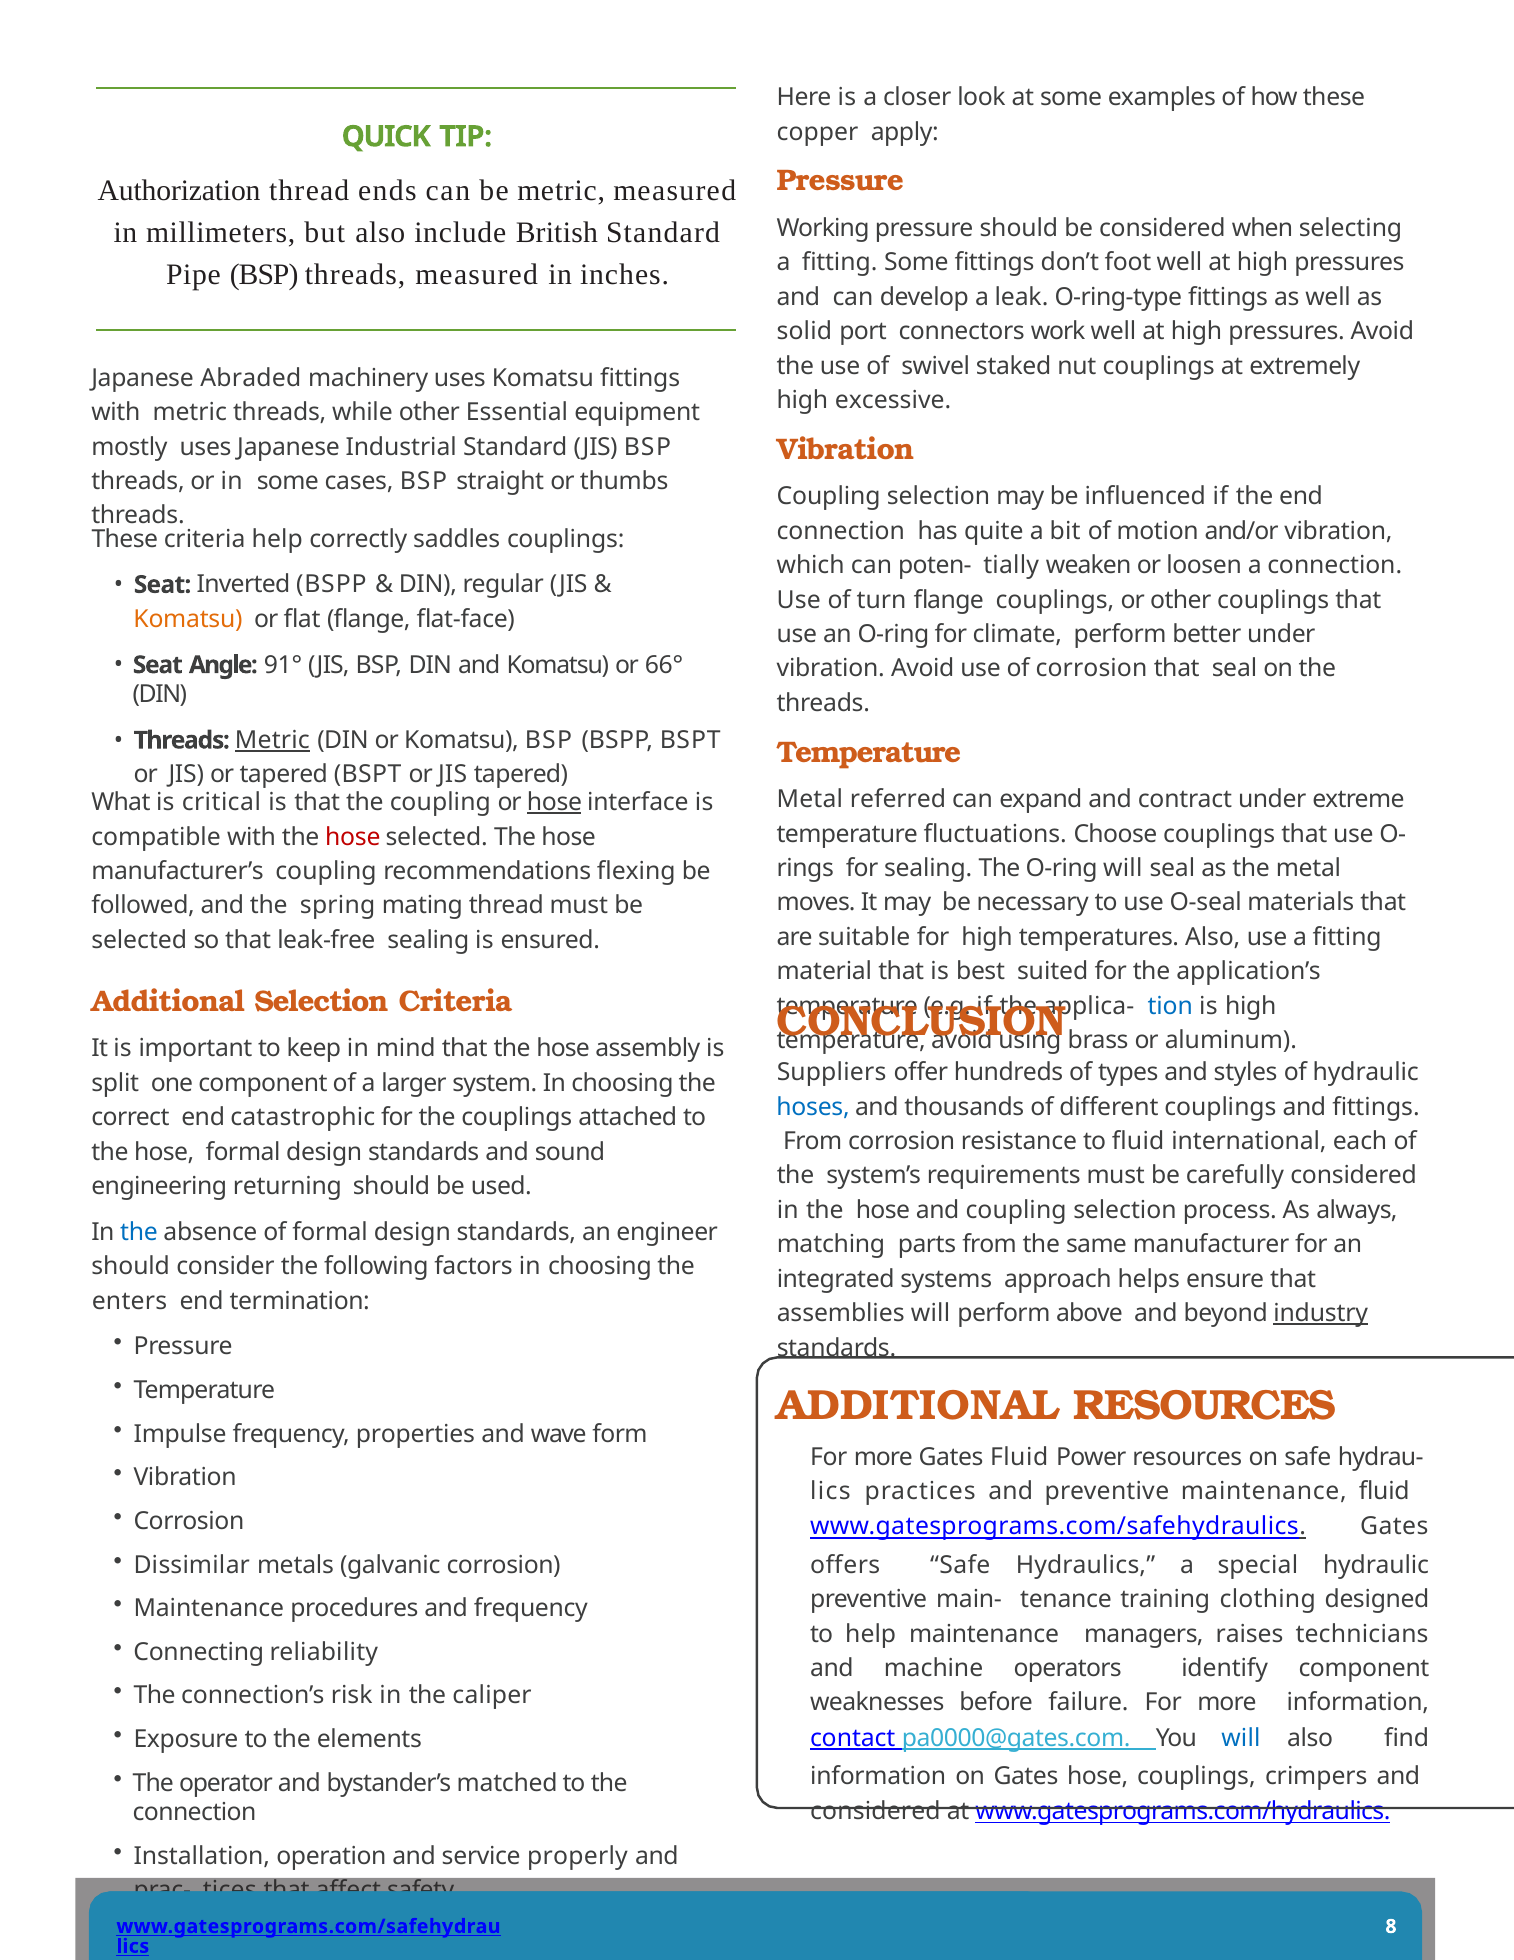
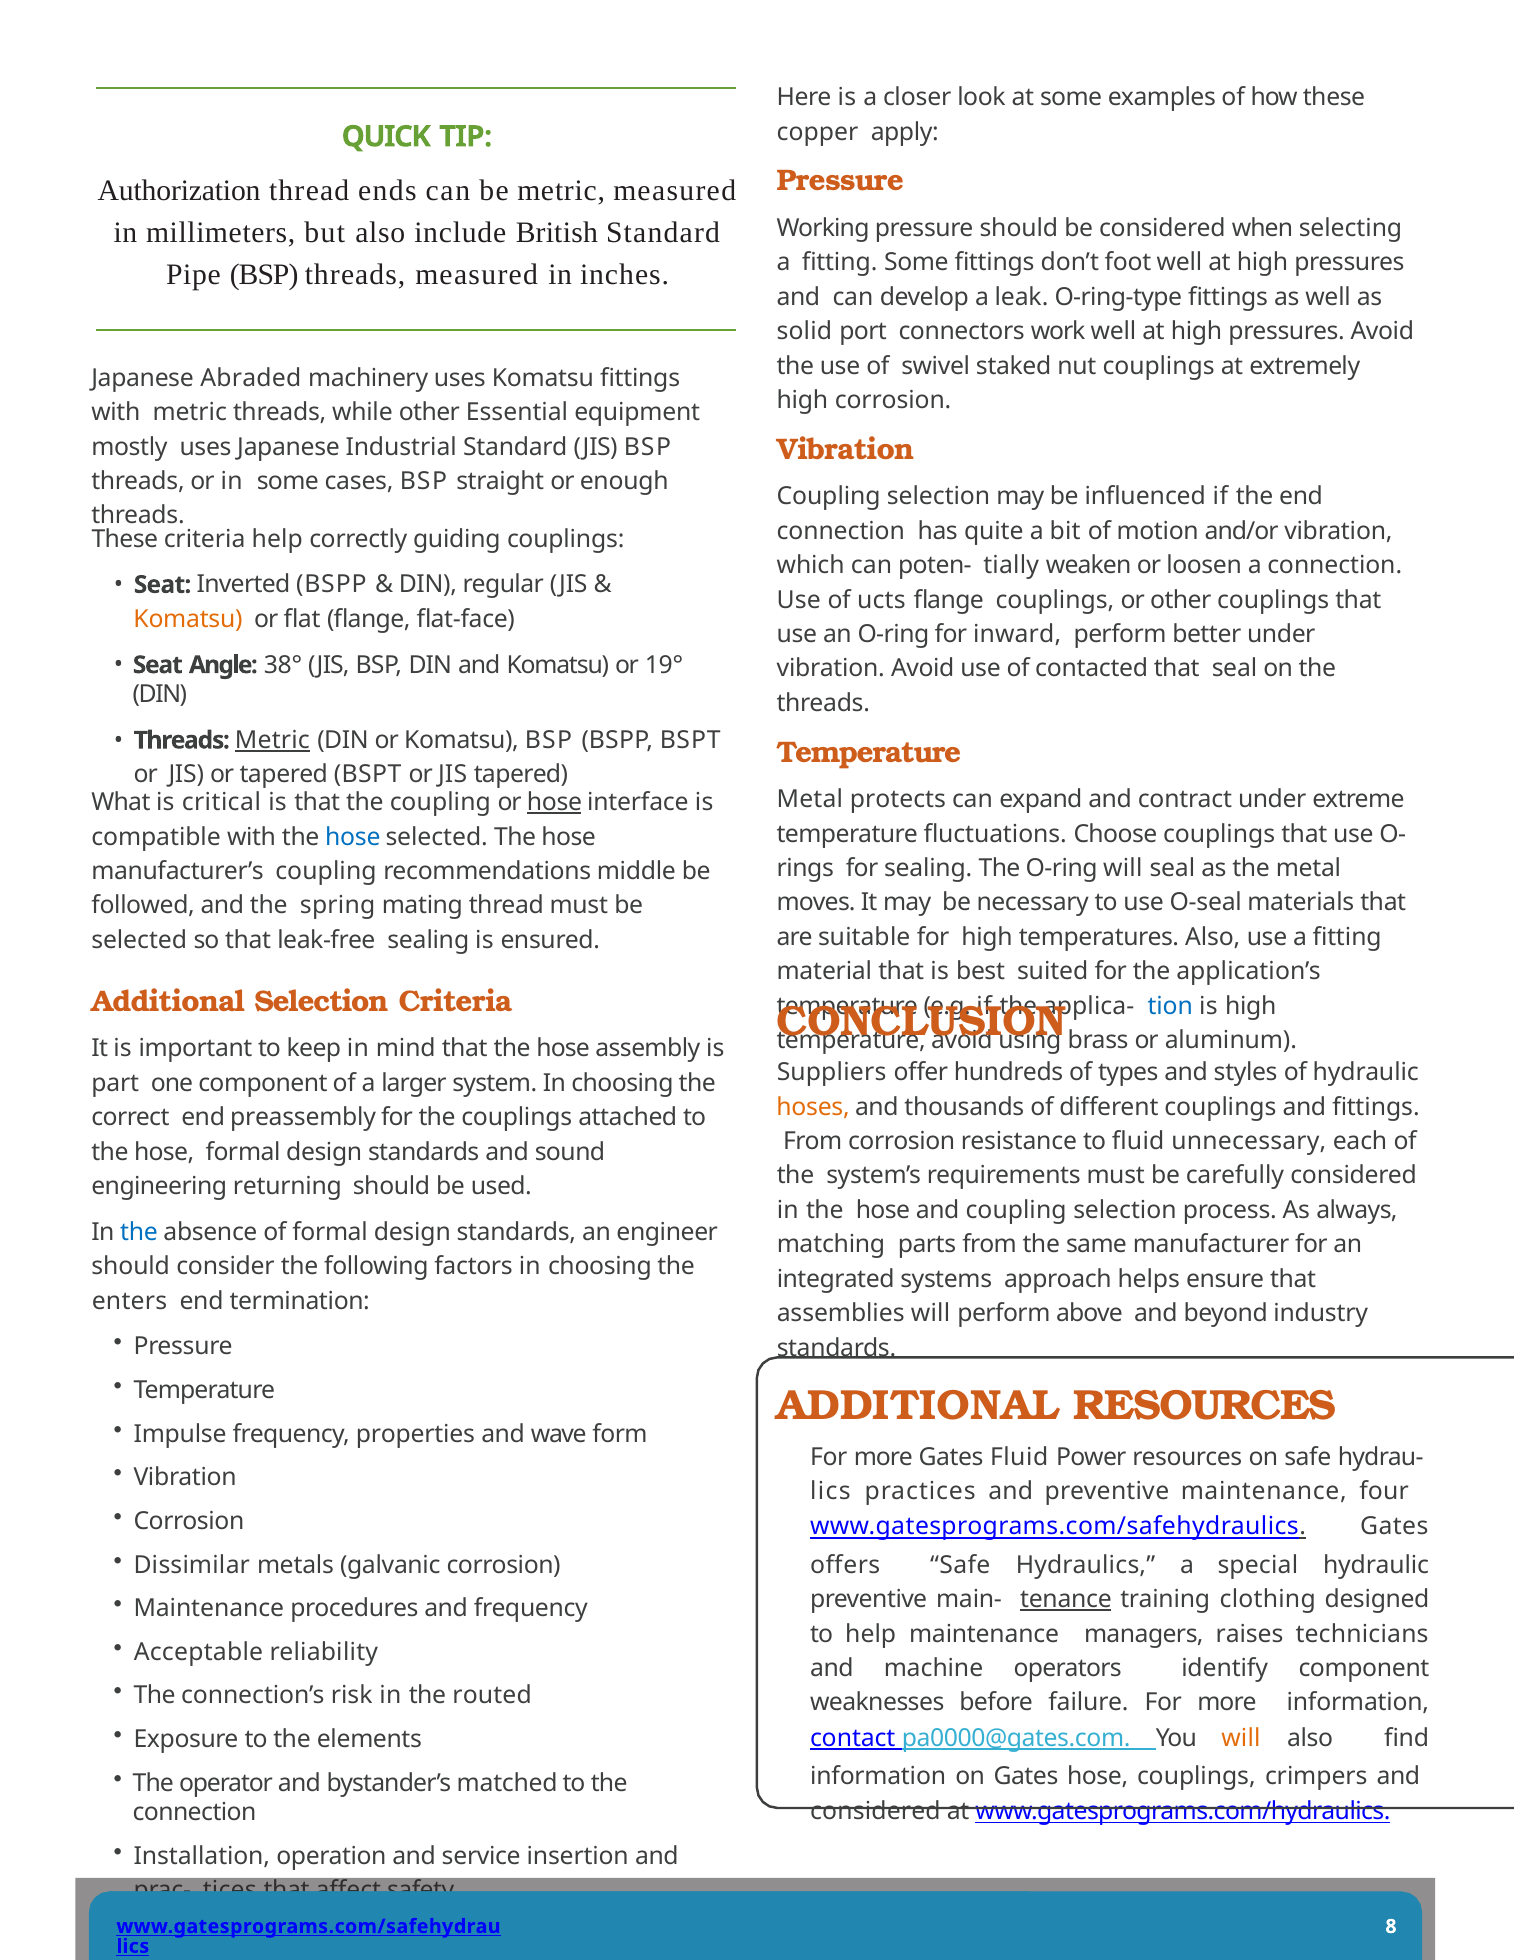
high excessive: excessive -> corrosion (893, 400)
thumbs: thumbs -> enough (624, 481)
saddles: saddles -> guiding (457, 539)
turn: turn -> ucts (881, 600)
climate: climate -> inward (1017, 634)
91°: 91° -> 38° (283, 665)
66°: 66° -> 19° (664, 665)
of corrosion: corrosion -> contacted (1092, 669)
referred: referred -> protects (898, 799)
hose colour: red -> blue (353, 837)
flexing: flexing -> middle (636, 871)
split: split -> part (115, 1083)
hoses colour: blue -> orange (813, 1106)
catastrophic: catastrophic -> preassembly (303, 1117)
international: international -> unnecessary (1249, 1141)
industry underline: present -> none (1321, 1313)
maintenance fluid: fluid -> four (1384, 1491)
tenance underline: none -> present (1066, 1599)
Connecting: Connecting -> Acceptable (198, 1652)
caliper: caliper -> routed (492, 1695)
will colour: blue -> orange (1241, 1737)
properly: properly -> insertion (578, 1855)
